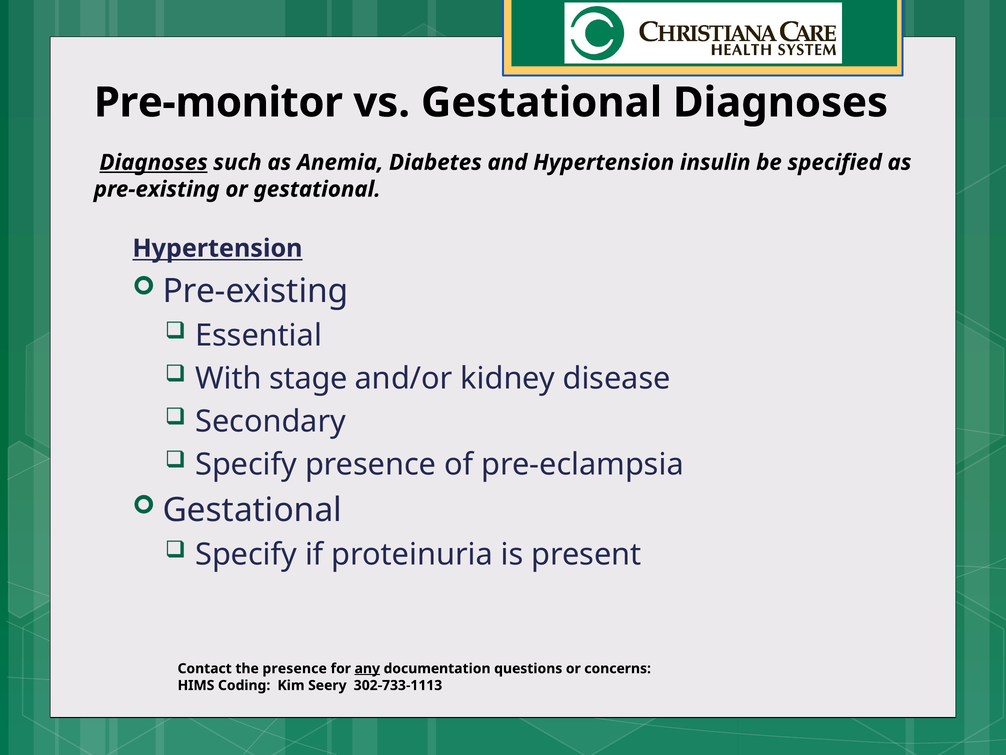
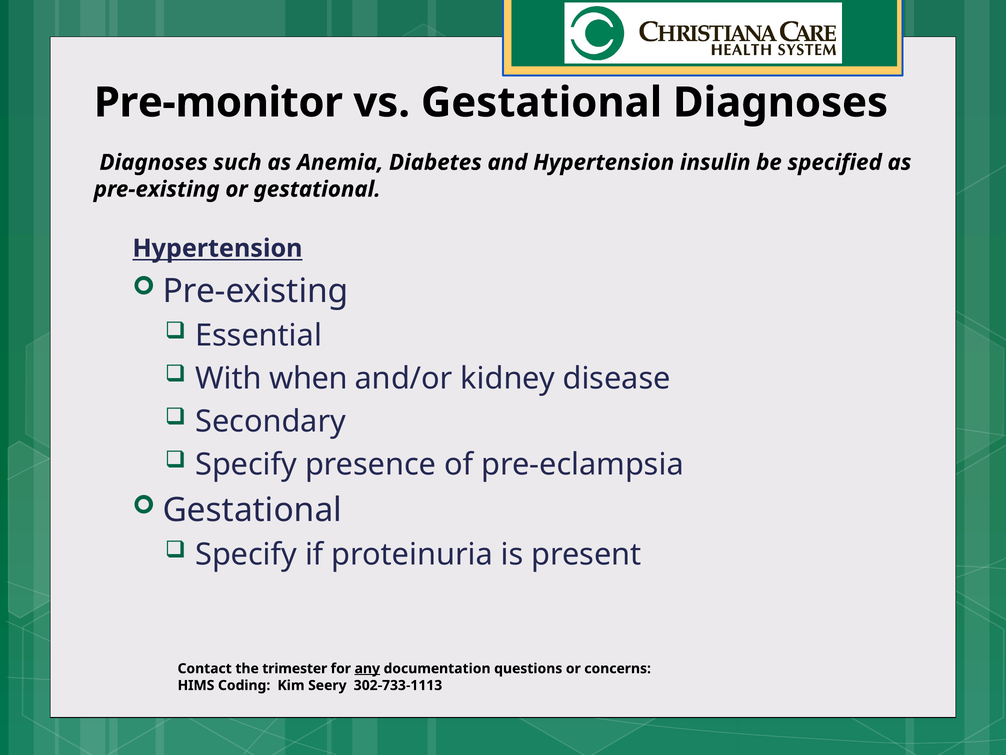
Diagnoses underline: present -> none (154, 162)
stage: stage -> when (308, 378)
the presence: presence -> trimester (295, 668)
